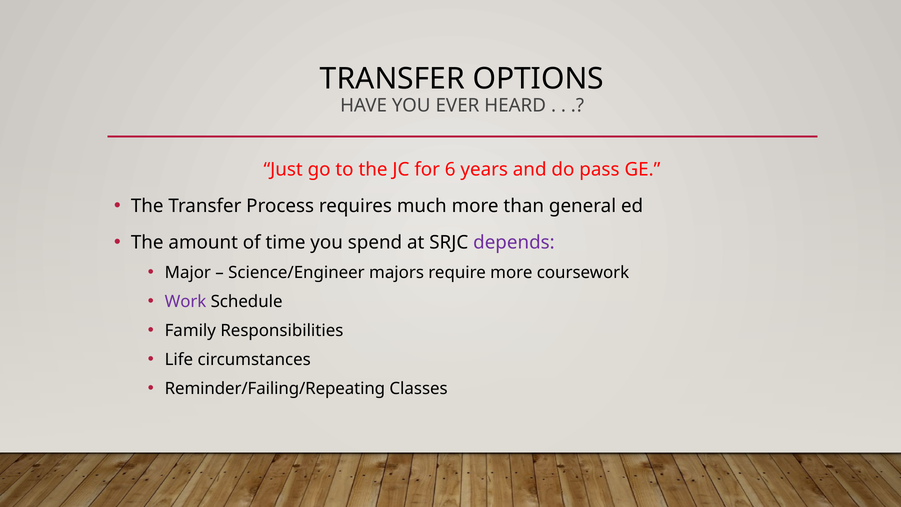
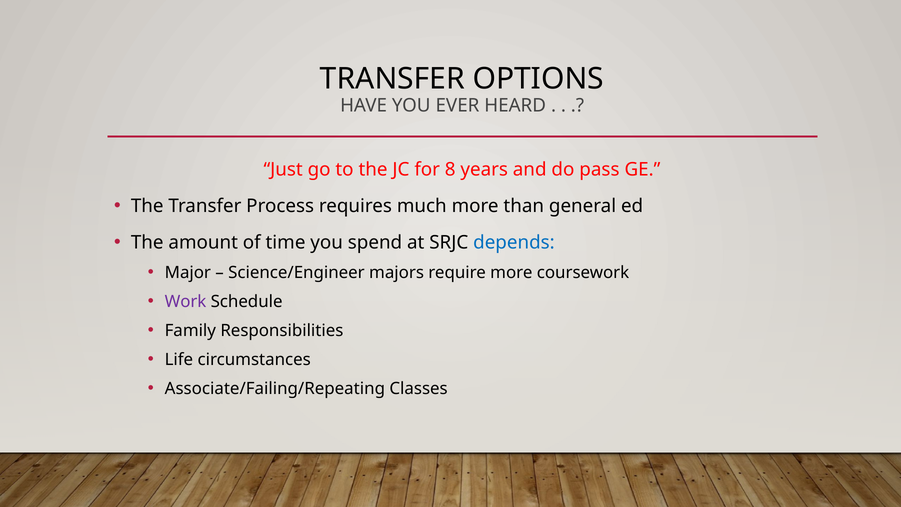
6: 6 -> 8 (450, 169)
depends colour: purple -> blue (514, 242)
Reminder/Failing/Repeating: Reminder/Failing/Repeating -> Associate/Failing/Repeating (275, 388)
